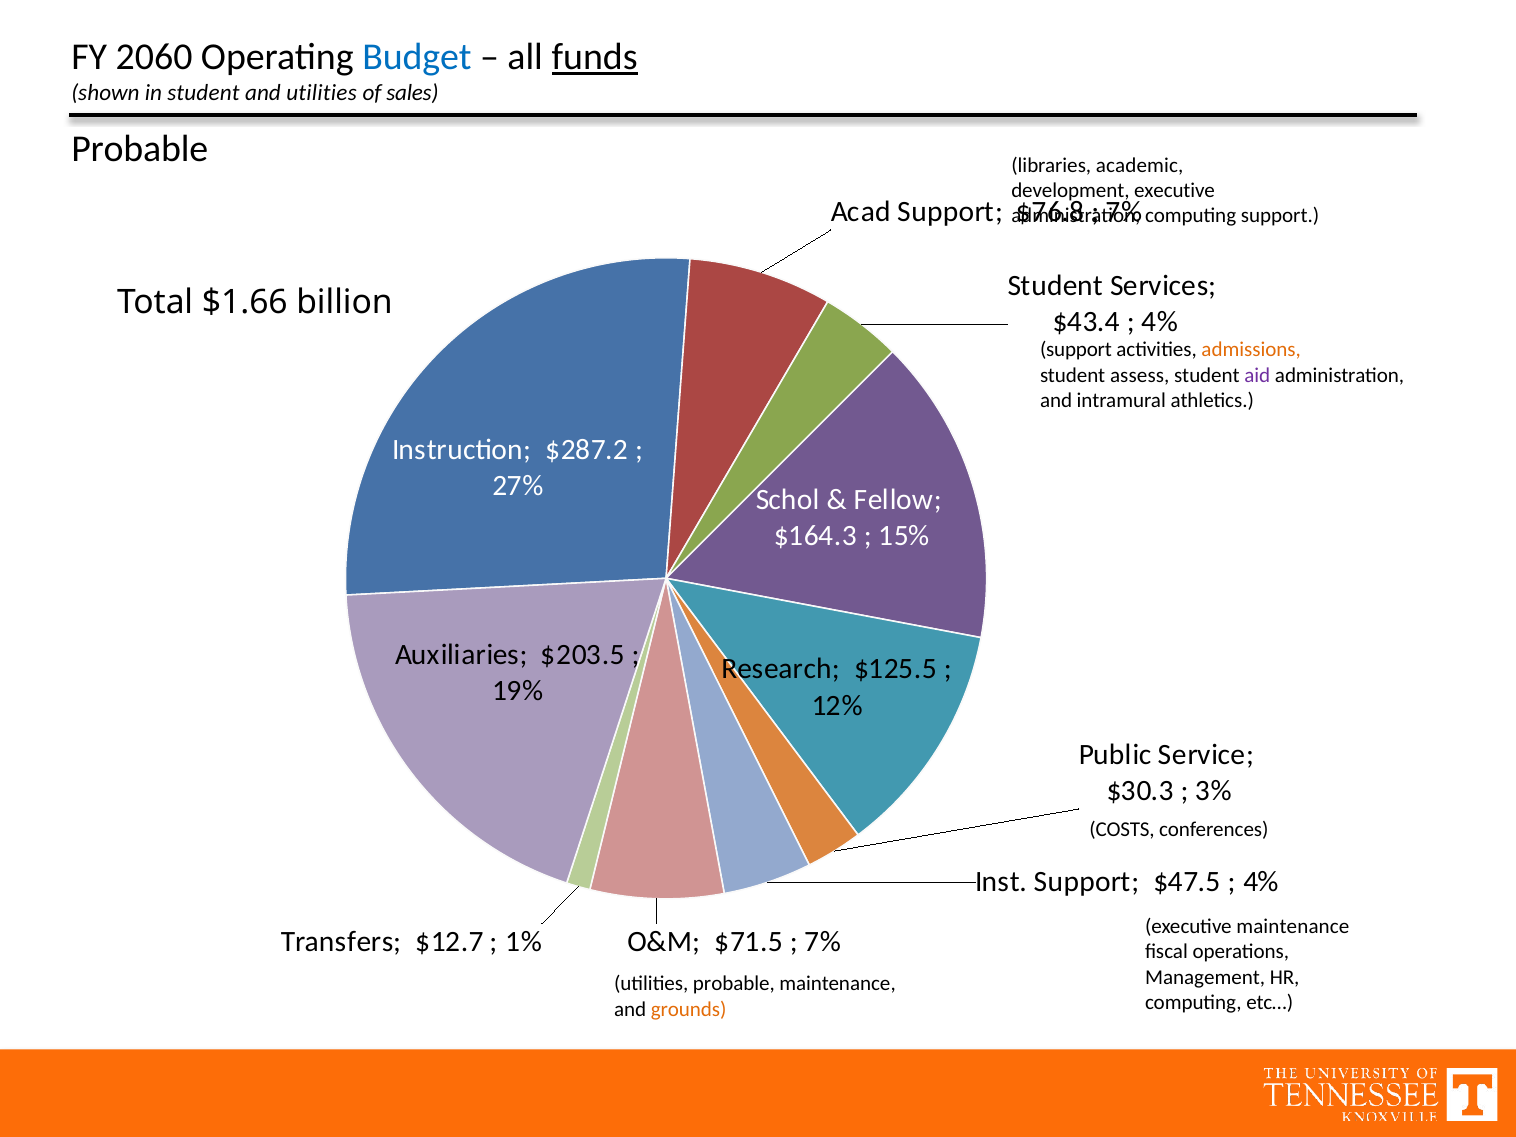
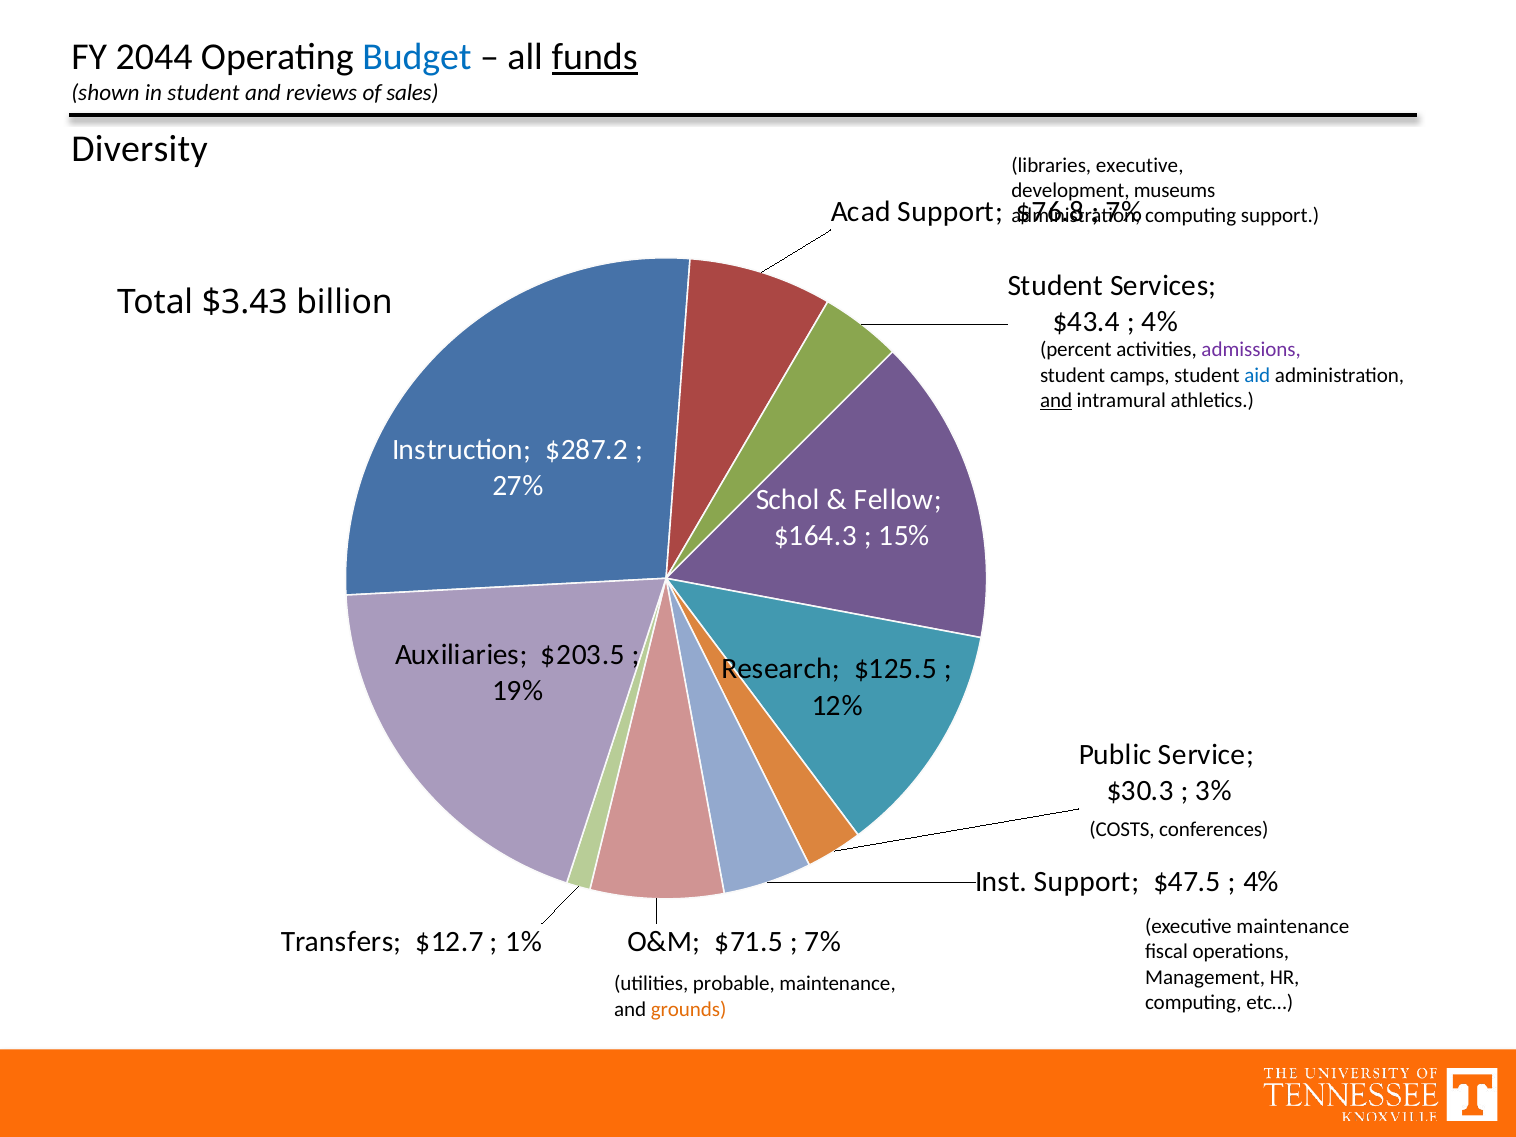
2060: 2060 -> 2044 (154, 57)
and utilities: utilities -> reviews (322, 93)
Probable: Probable -> Diversity (140, 149)
libraries academic: academic -> executive (1140, 165)
development executive: executive -> museums (1175, 191)
$1.66: $1.66 -> $3.43 (245, 302)
support: support -> percent (1076, 350)
admissions colour: orange -> purple (1251, 350)
assess: assess -> camps (1140, 375)
aid colour: purple -> blue (1257, 375)
and underline: none -> present (1056, 401)
